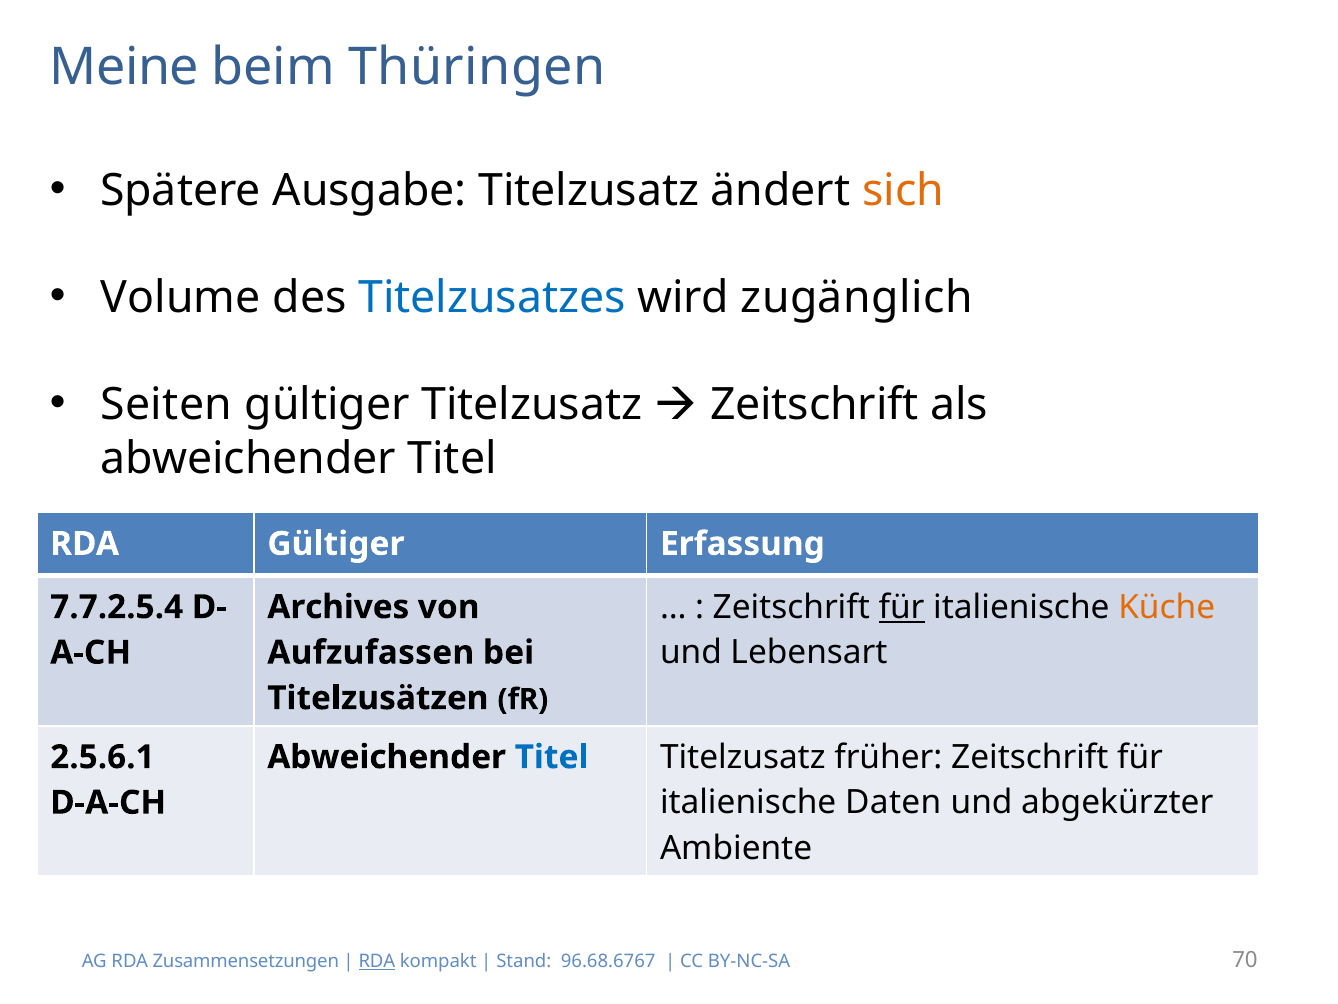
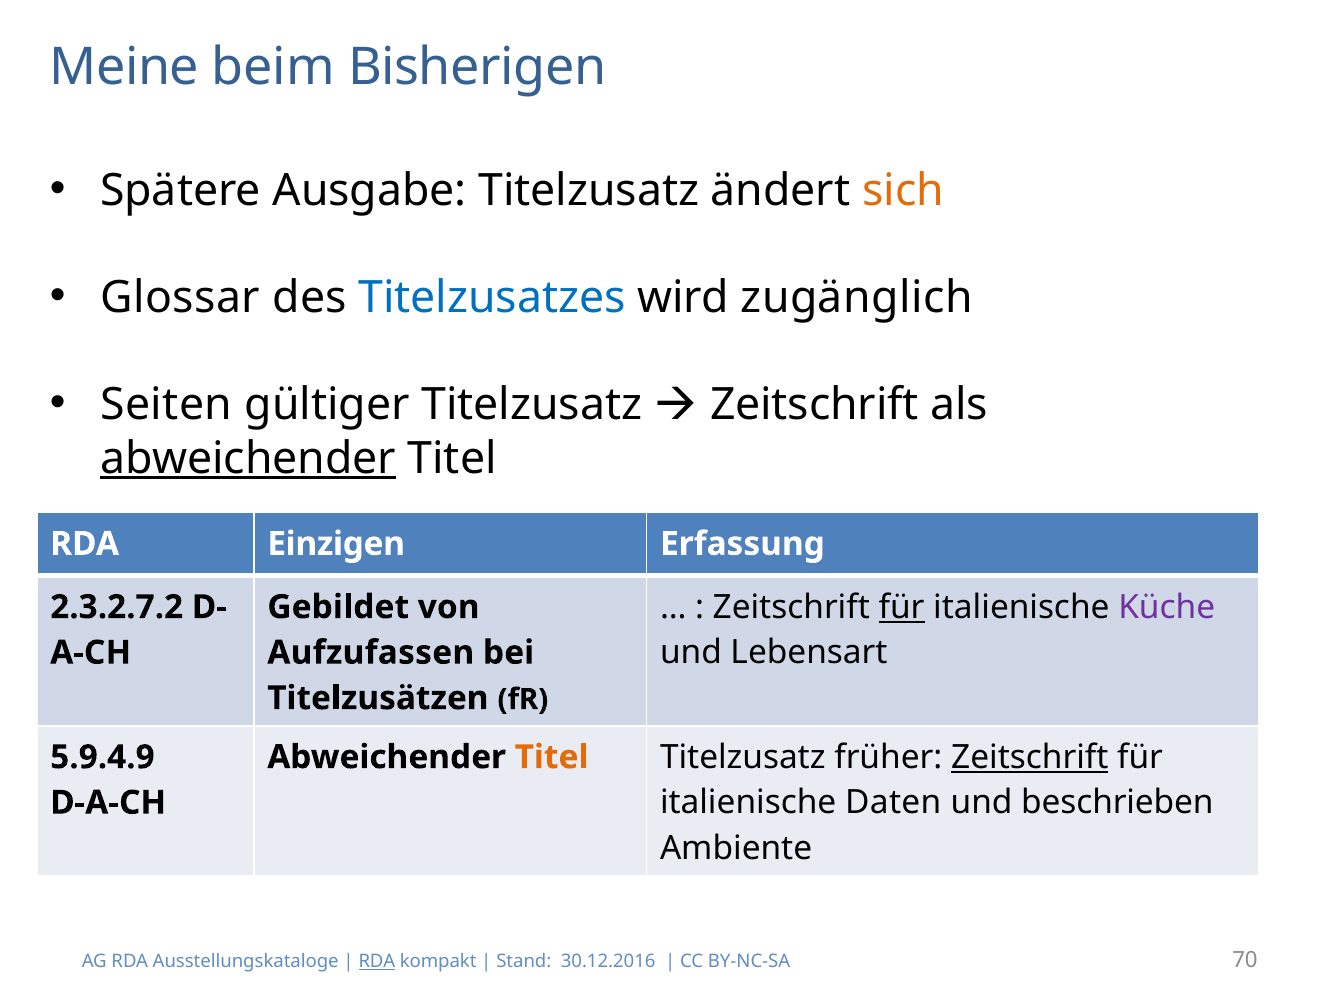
Thüringen: Thüringen -> Bisherigen (477, 68)
Volume: Volume -> Glossar (180, 297)
abweichender underline: none -> present (248, 458)
RDA Gültiger: Gültiger -> Einzigen (336, 544)
Küche colour: orange -> purple (1167, 607)
7.7.2.5.4: 7.7.2.5.4 -> 2.3.2.7.2 (117, 607)
Archives: Archives -> Gebildet (338, 607)
2.5.6.1: 2.5.6.1 -> 5.9.4.9 (102, 757)
Titel colour: blue -> orange (552, 757)
Zeitschrift underline: none -> present (1030, 757)
abgekürzter: abgekürzter -> beschrieben (1117, 802)
Zusammensetzungen: Zusammensetzungen -> Ausstellungskataloge (246, 961)
96.68.6767: 96.68.6767 -> 30.12.2016 (608, 961)
